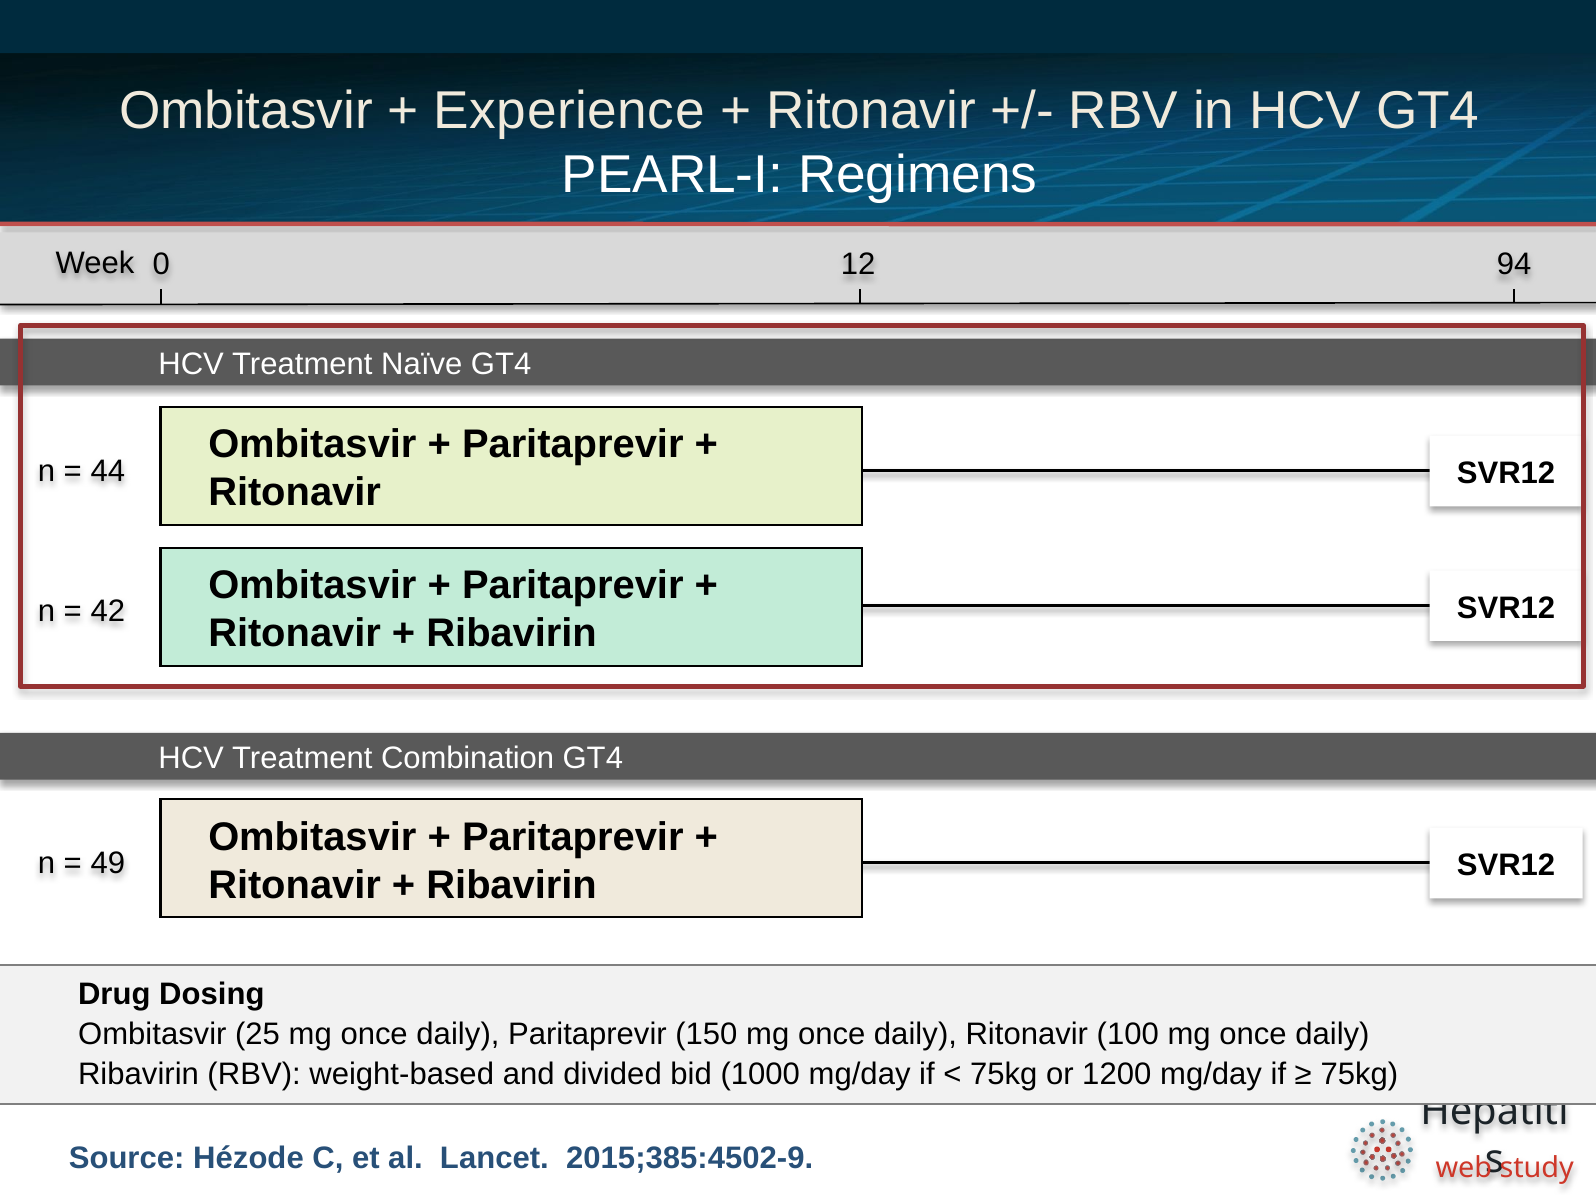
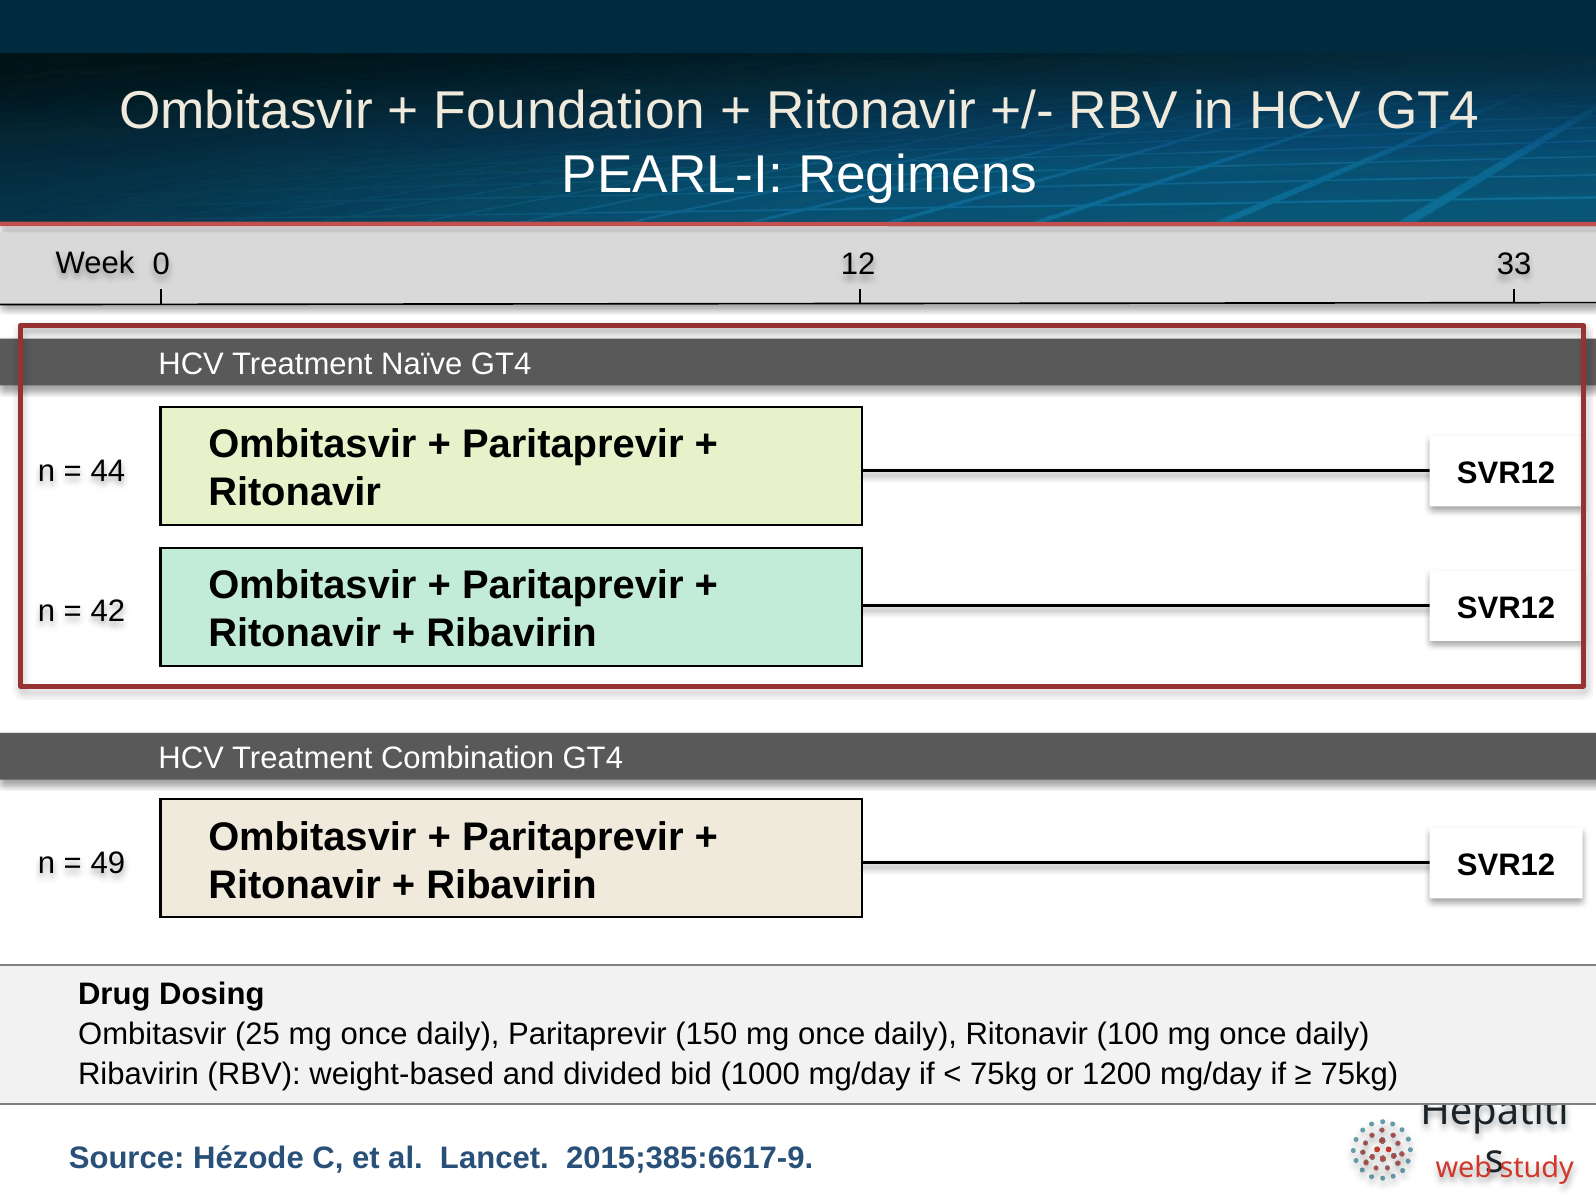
Experience: Experience -> Foundation (569, 111)
94: 94 -> 33 (1514, 265)
2015;385:4502-9: 2015;385:4502-9 -> 2015;385:6617-9 (690, 1158)
